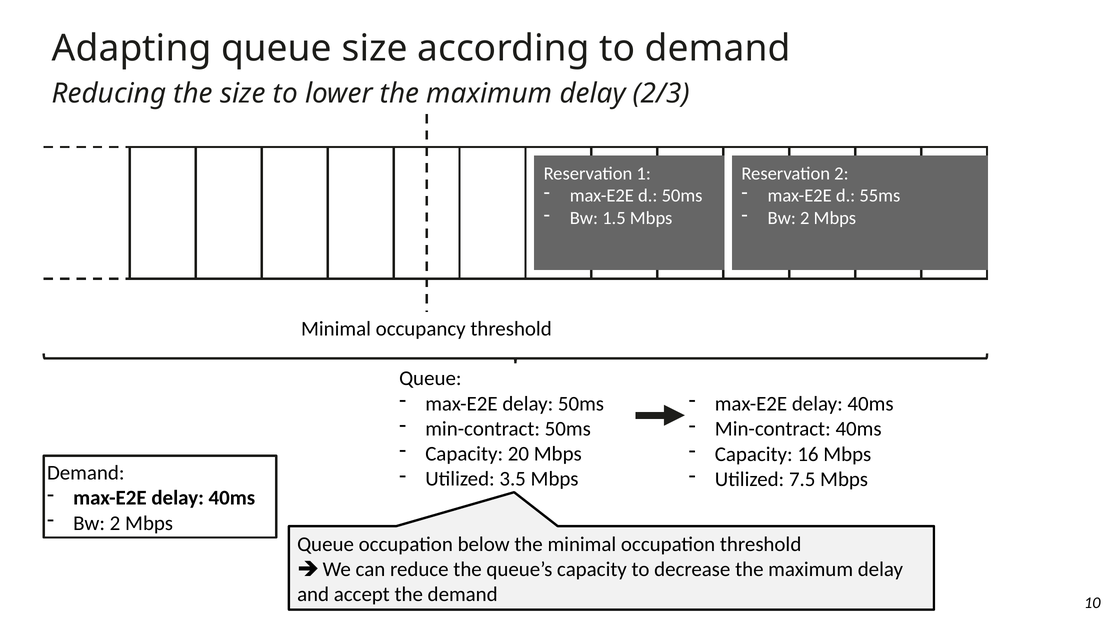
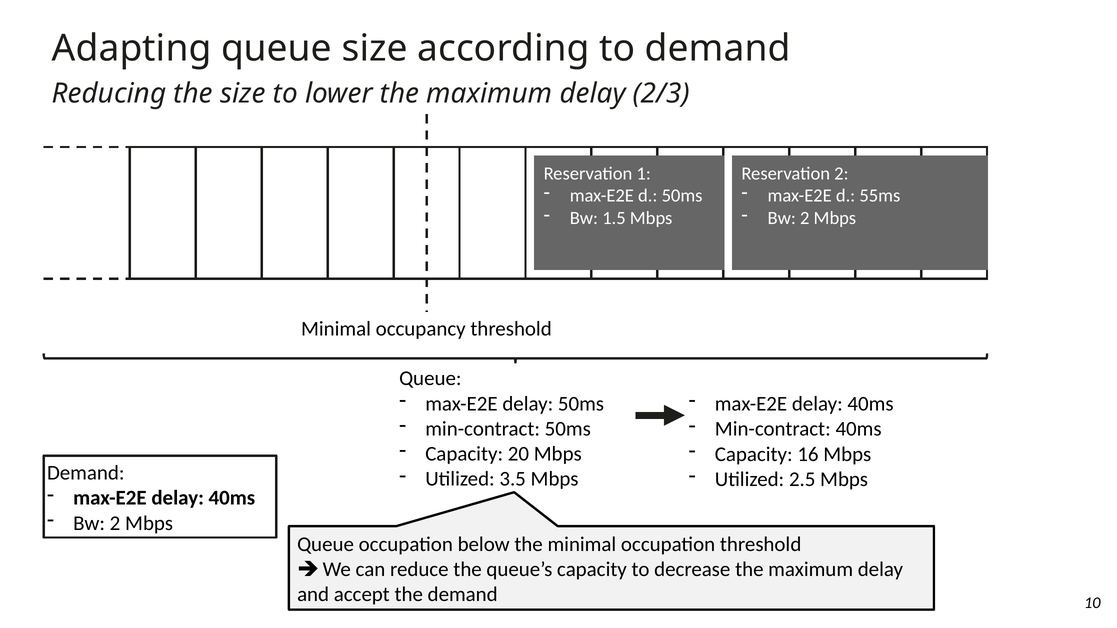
7.5: 7.5 -> 2.5 (802, 479)
